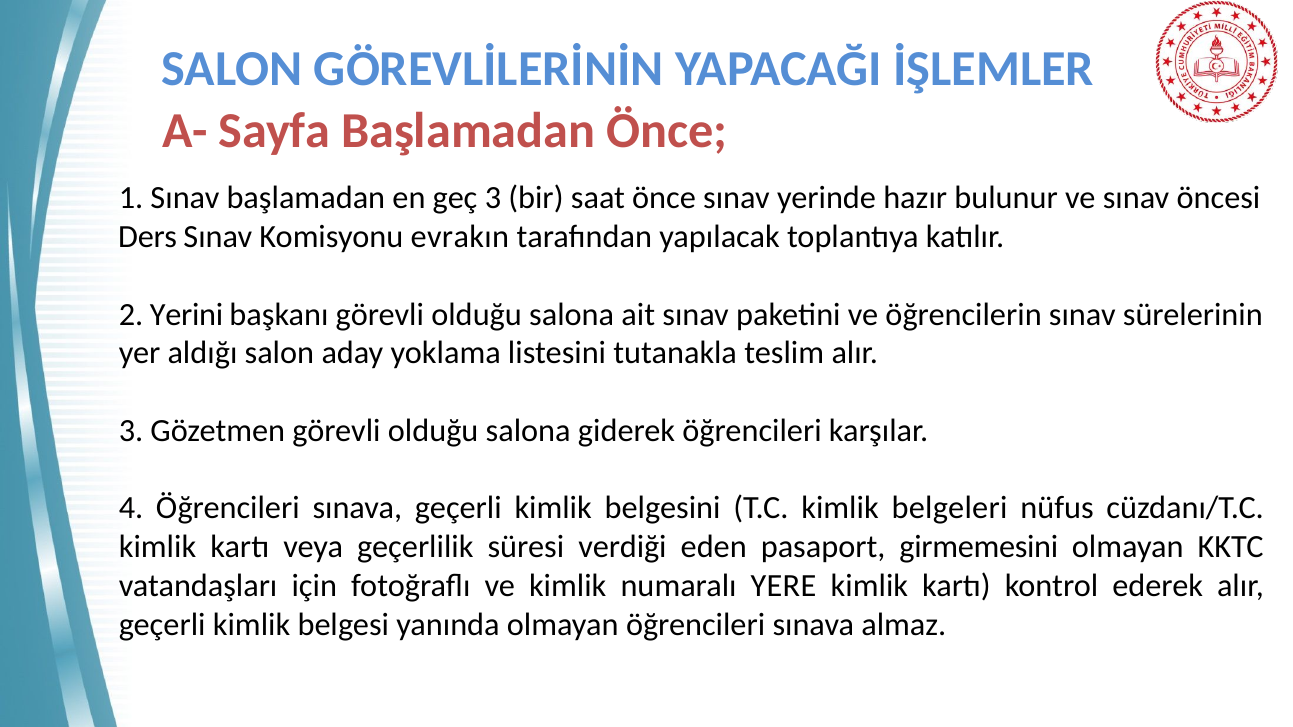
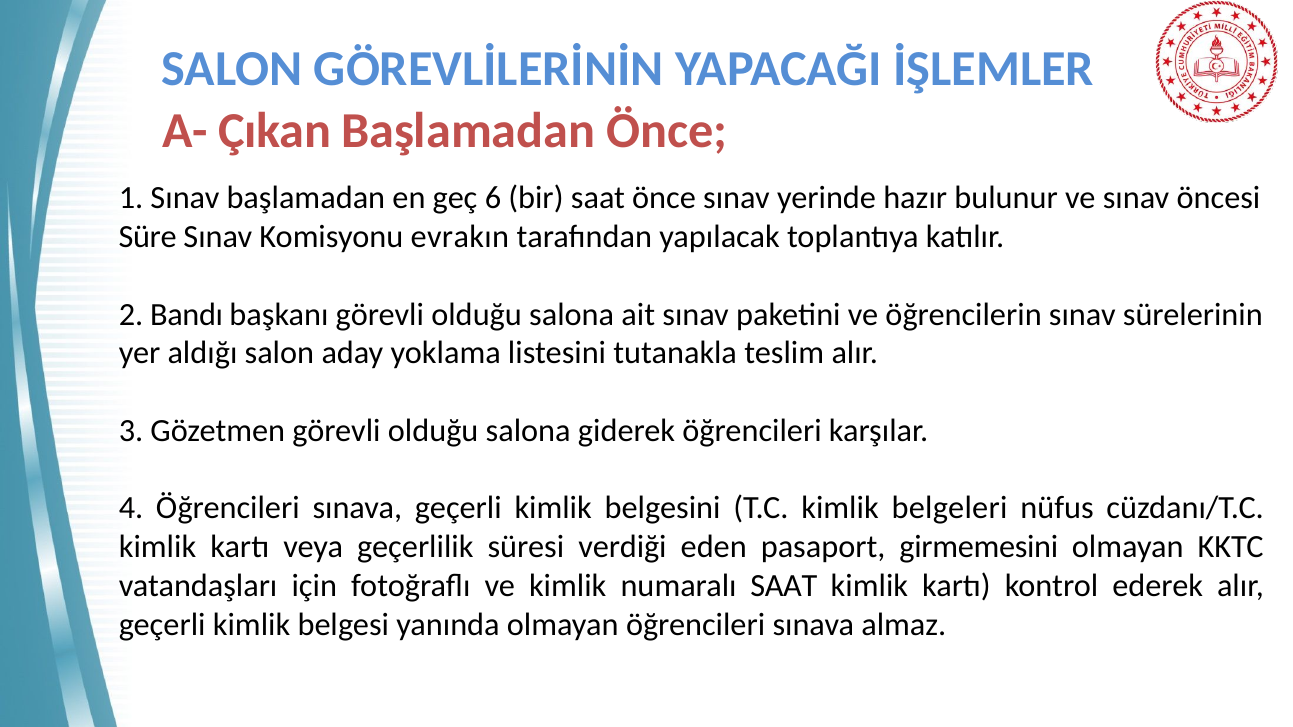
Sayfa: Sayfa -> Çıkan (275, 131)
geç 3: 3 -> 6 (493, 198)
Ders: Ders -> Süre (148, 237)
Yerini: Yerini -> Bandı (187, 315)
numaralı YERE: YERE -> SAAT (784, 586)
